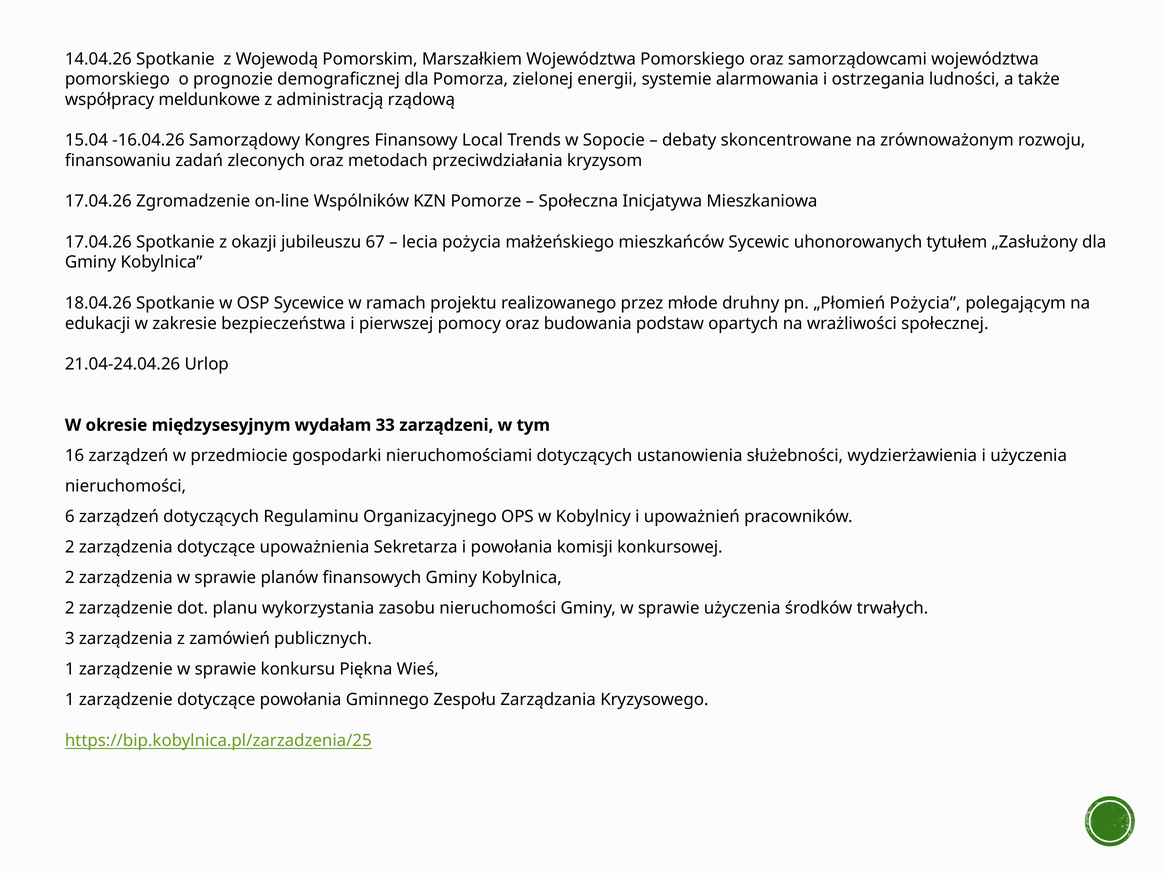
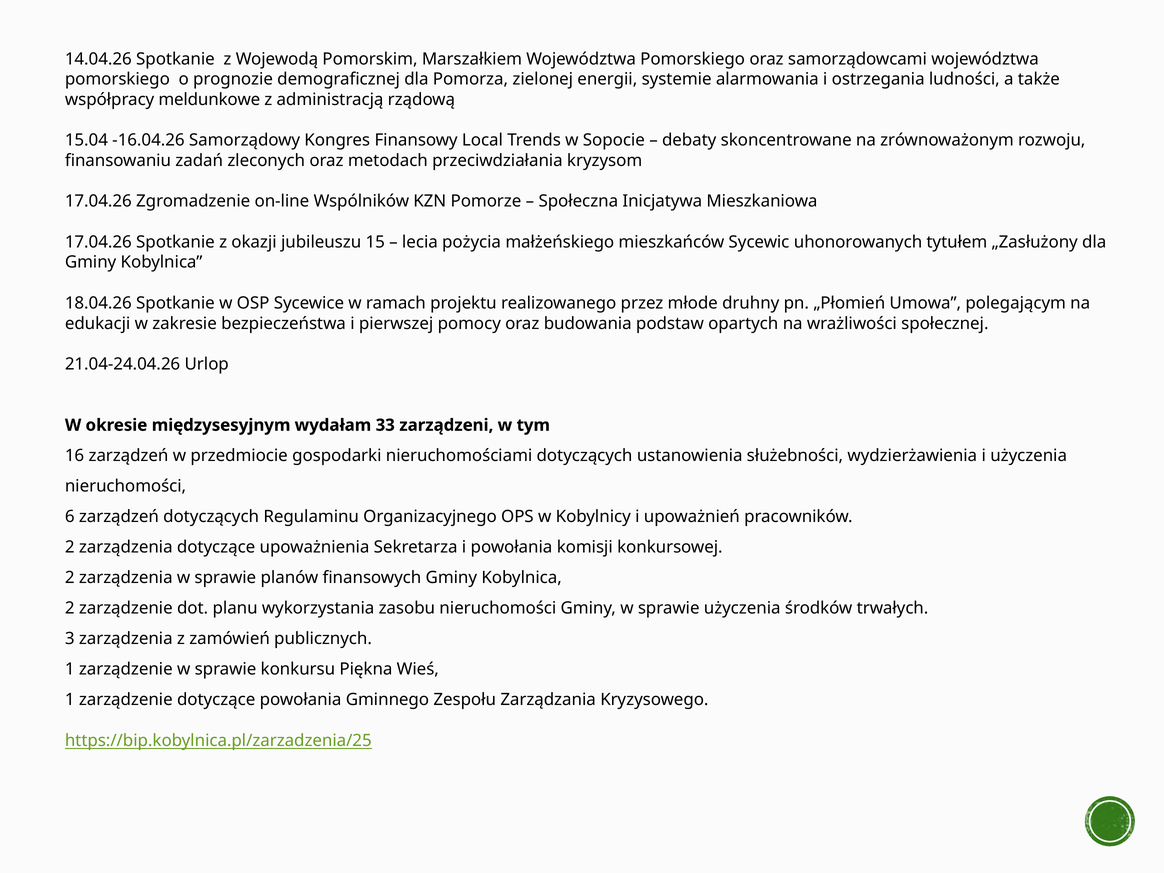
67: 67 -> 15 (375, 242)
„Płomień Pożycia: Pożycia -> Umowa (925, 303)
